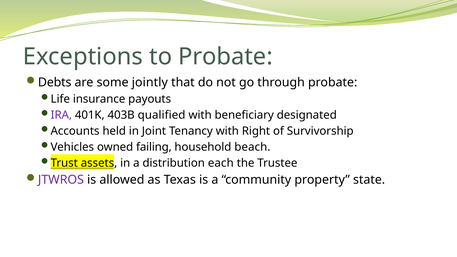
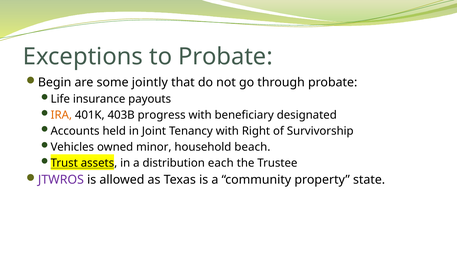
Debts: Debts -> Begin (55, 83)
IRA colour: purple -> orange (61, 115)
qualified: qualified -> progress (162, 115)
failing: failing -> minor (154, 147)
